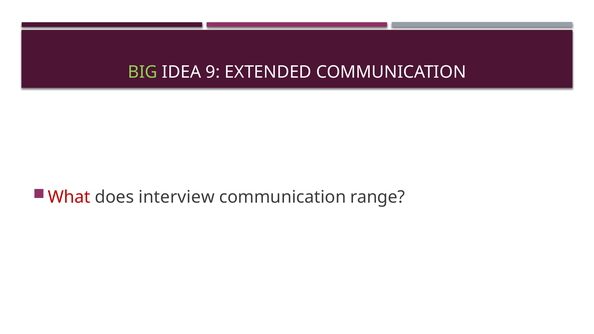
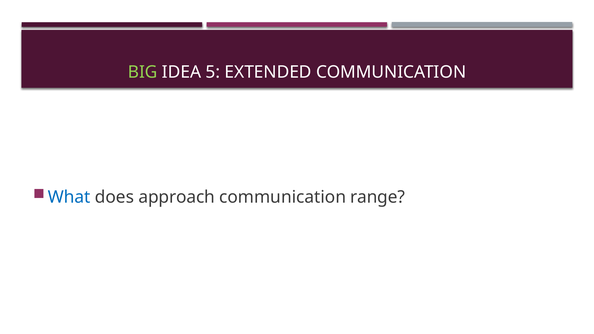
9: 9 -> 5 (213, 72)
What colour: red -> blue (69, 197)
interview: interview -> approach (177, 197)
